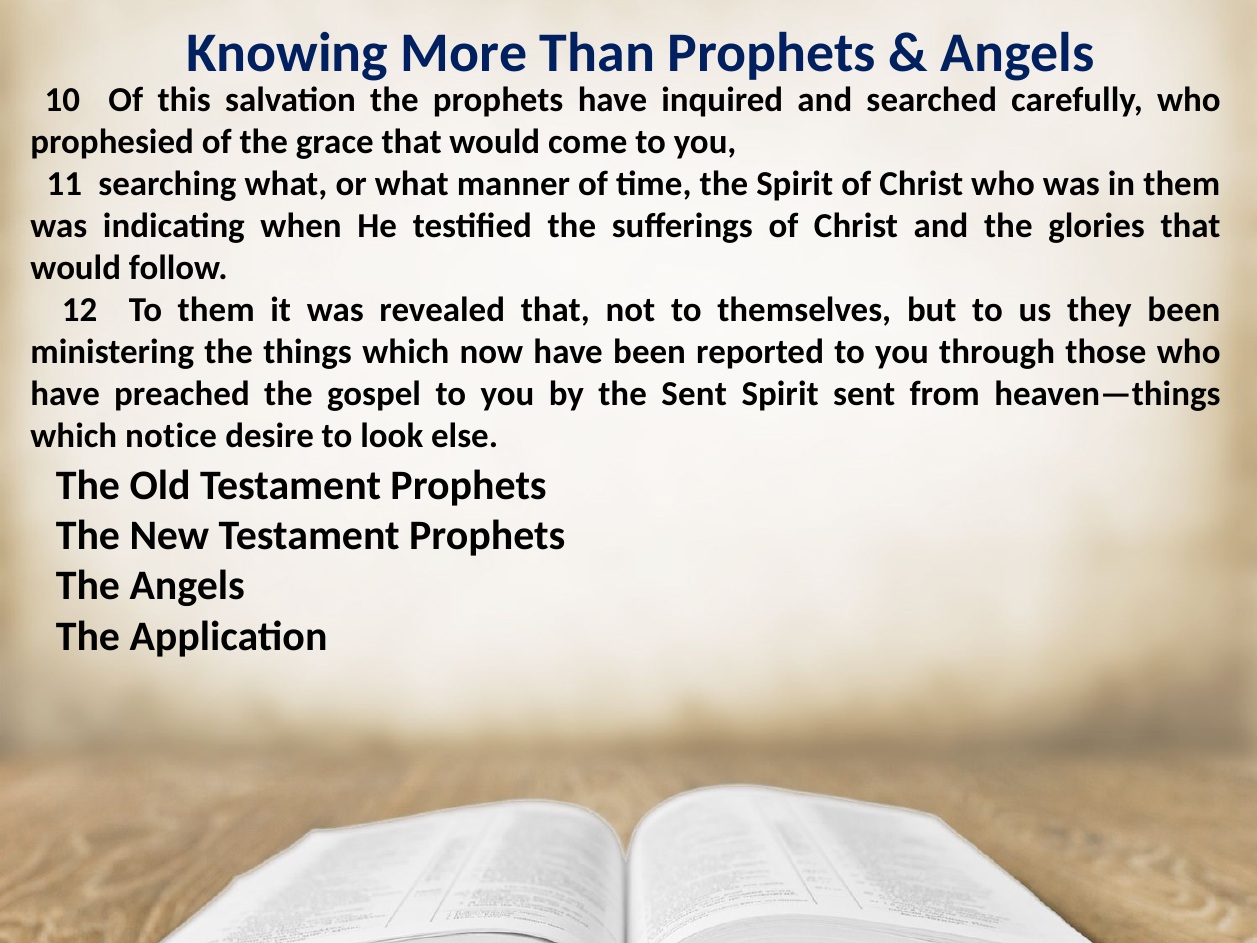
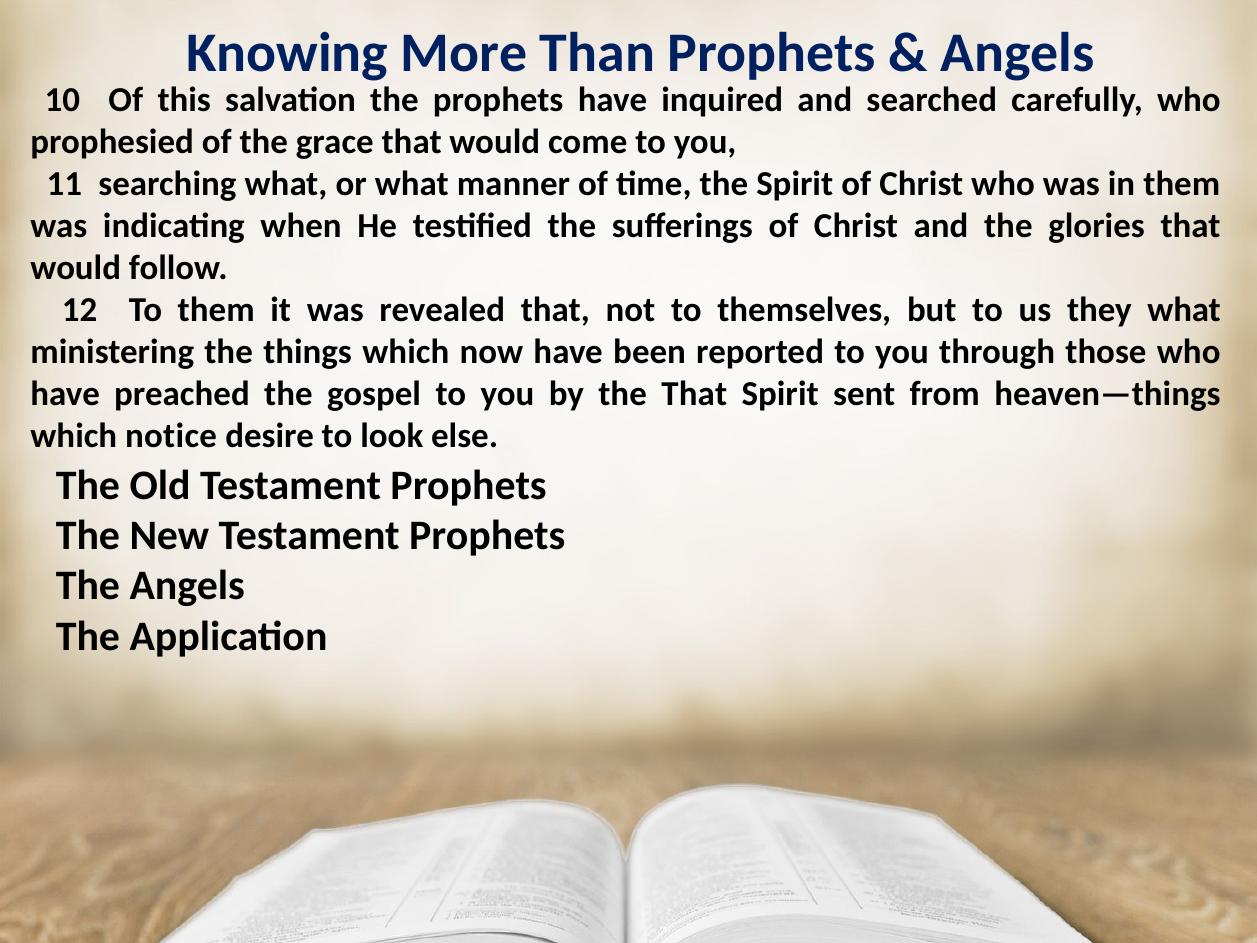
they been: been -> what (1184, 310)
the Sent: Sent -> That (694, 394)
